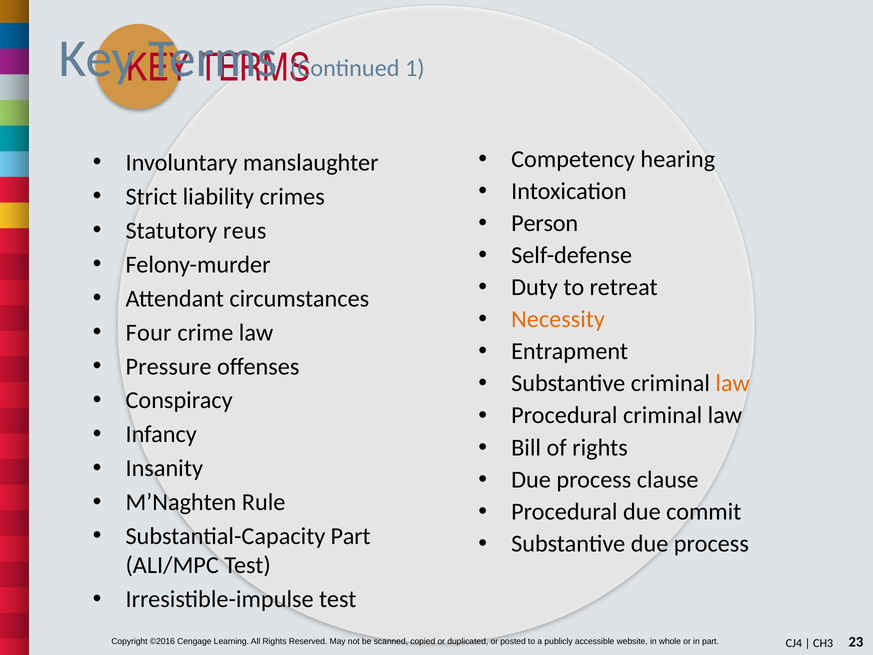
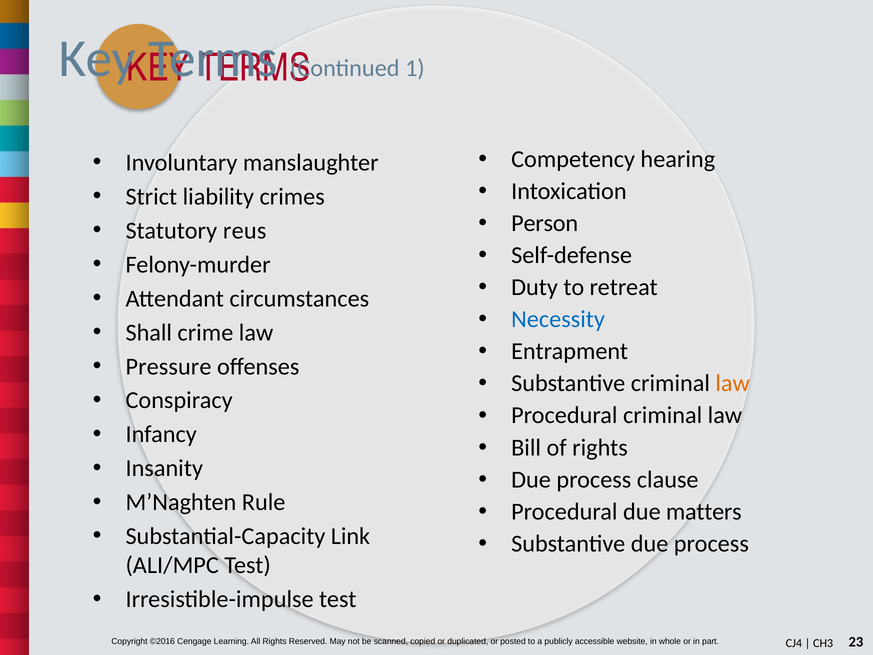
Necessity colour: orange -> blue (558, 319)
Four: Four -> Shall (149, 332)
commit: commit -> matters (704, 511)
Substantial-Capacity Part: Part -> Link (350, 536)
